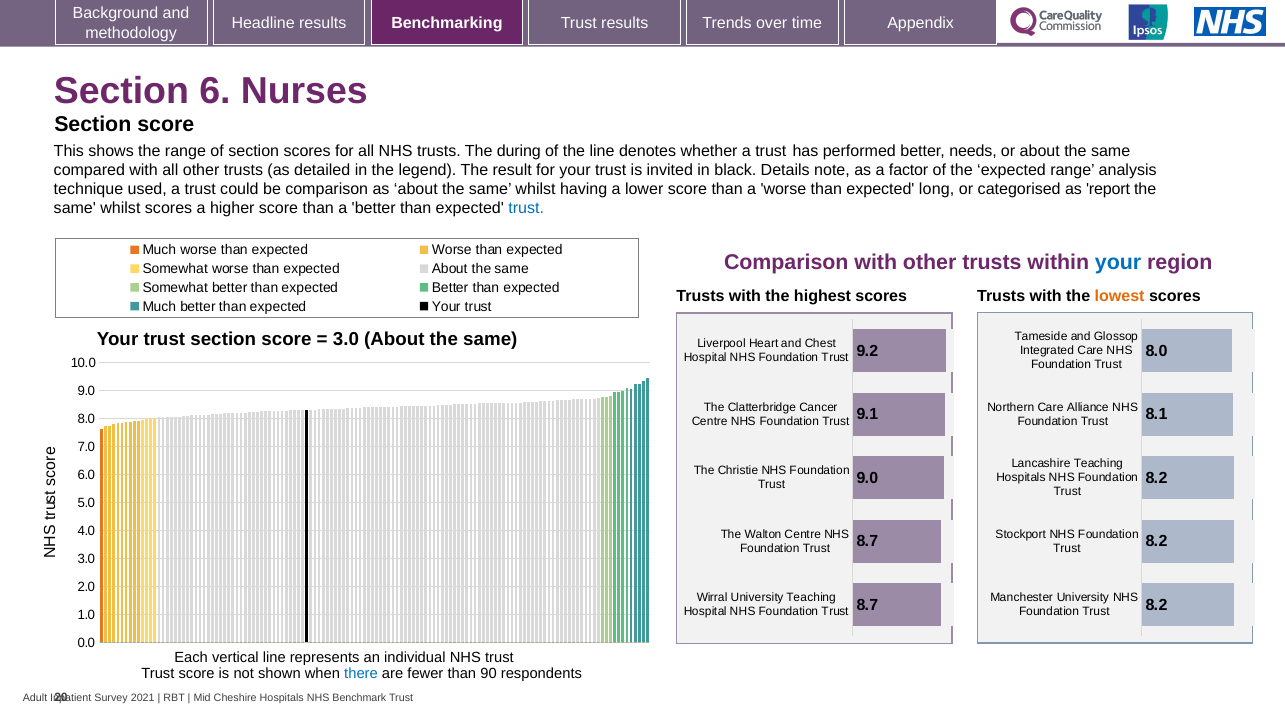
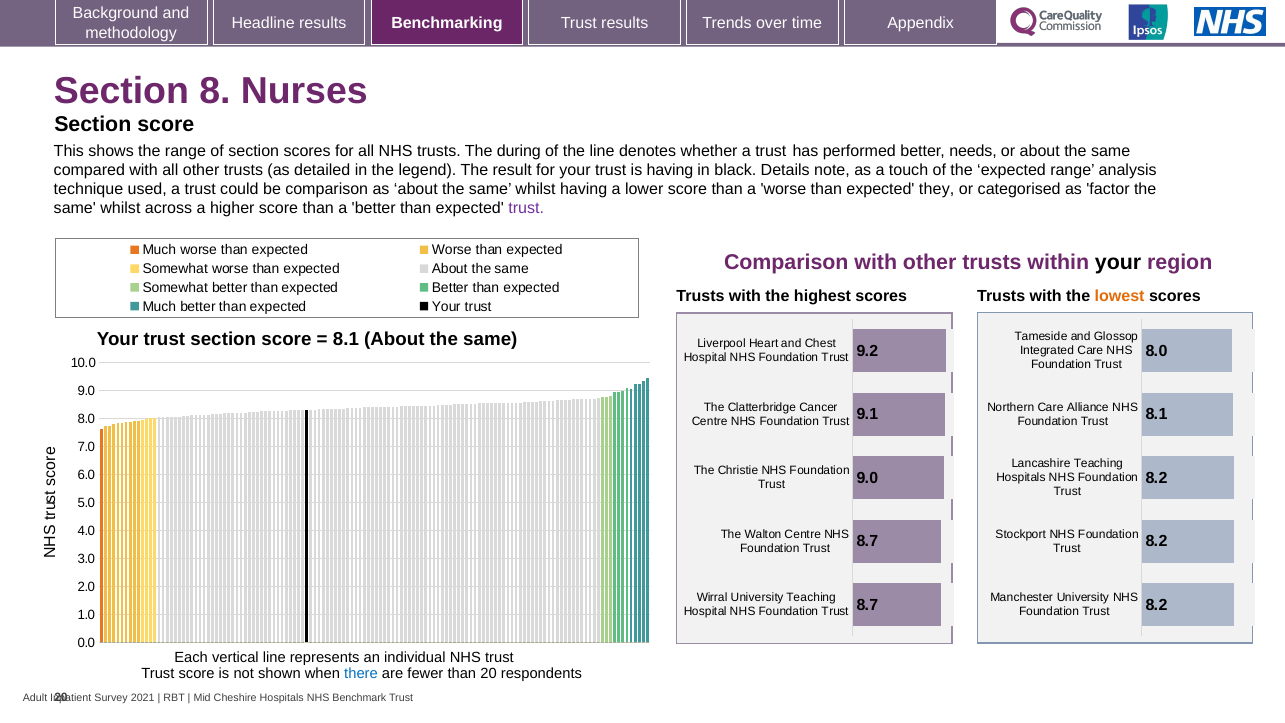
6: 6 -> 8 (215, 91)
is invited: invited -> having (670, 170)
factor: factor -> touch (909, 170)
long: long -> they (937, 189)
report: report -> factor (1108, 189)
whilst scores: scores -> across (169, 209)
trust colour: blue -> purple (526, 209)
your colour: blue -> black (1118, 262)
3.0: 3.0 -> 8.1 (346, 339)
than 90: 90 -> 20 (489, 674)
